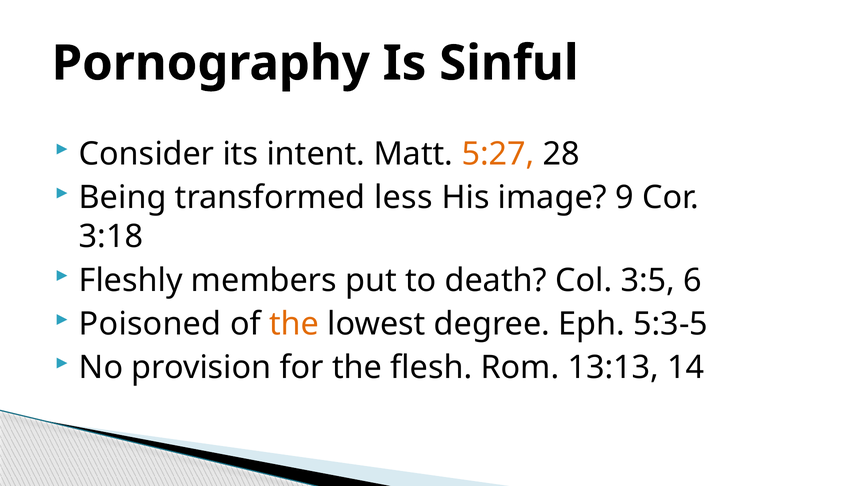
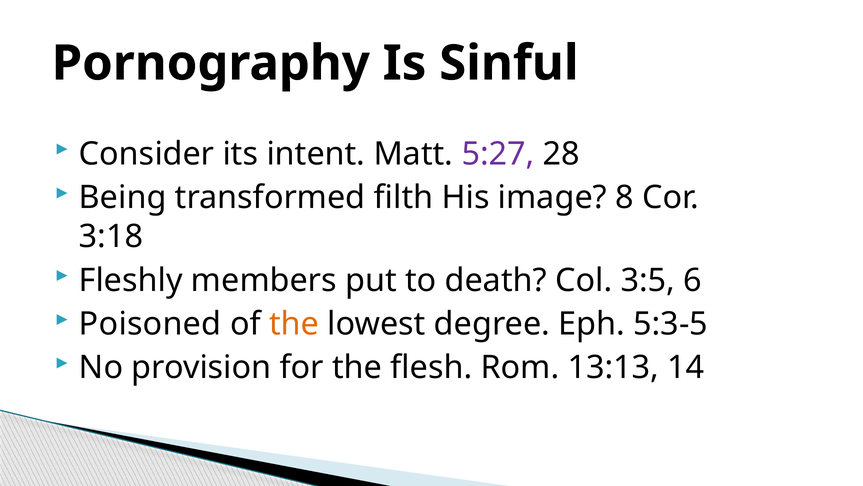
5:27 colour: orange -> purple (498, 154)
less: less -> filth (404, 198)
9: 9 -> 8 (625, 198)
